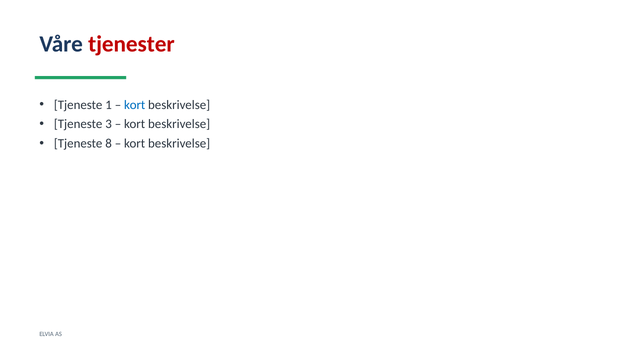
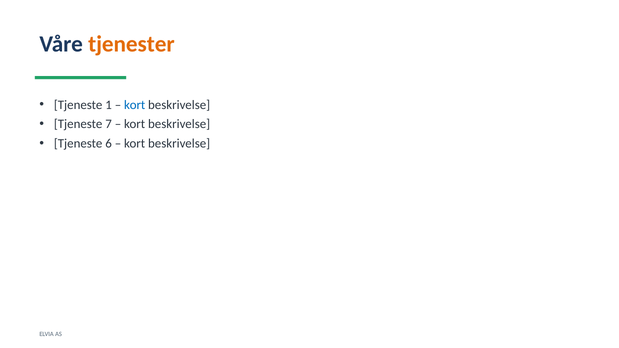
tjenester colour: red -> orange (131, 44)
3: 3 -> 7 (109, 124)
8: 8 -> 6 (109, 144)
